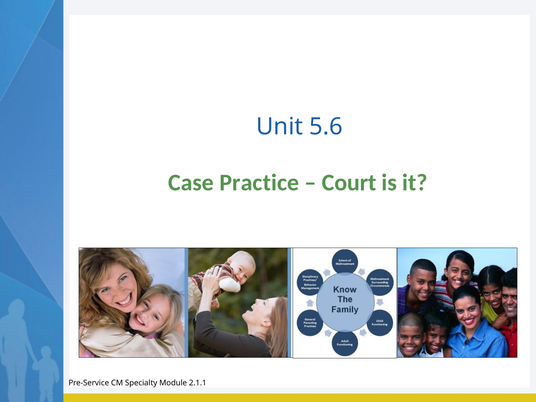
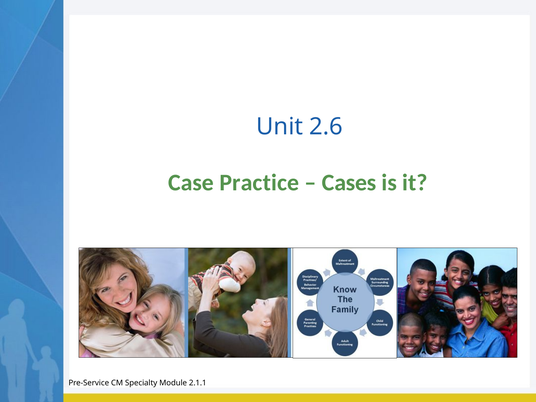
5.6: 5.6 -> 2.6 (326, 127)
Court: Court -> Cases (349, 183)
